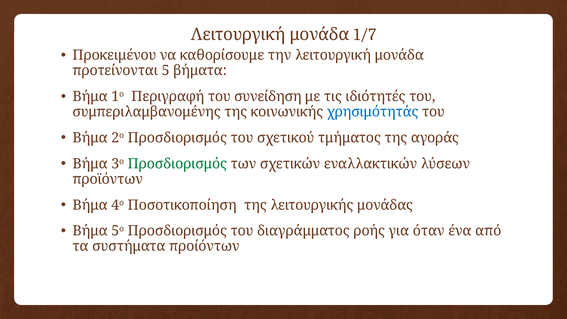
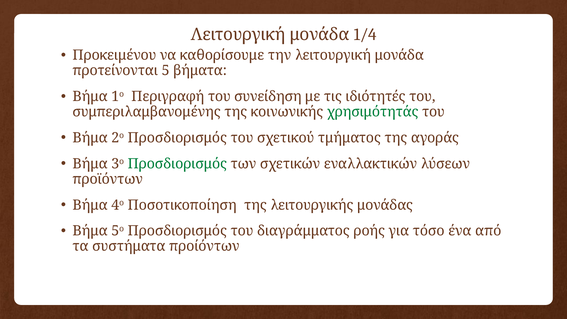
1/7: 1/7 -> 1/4 (365, 34)
χρησιμότητάς colour: blue -> green (373, 112)
όταν: όταν -> τόσο (429, 231)
